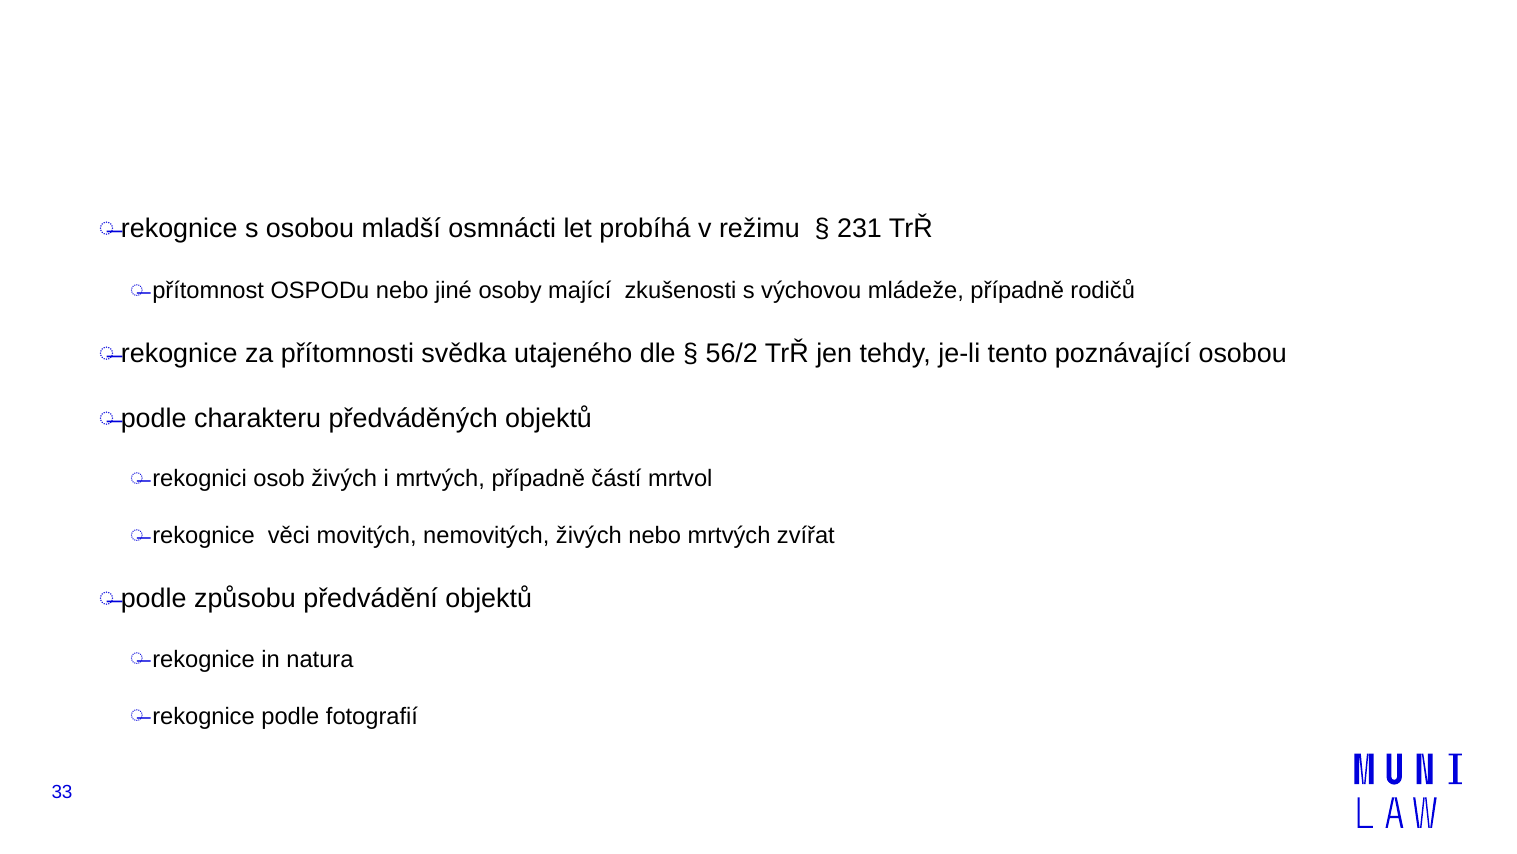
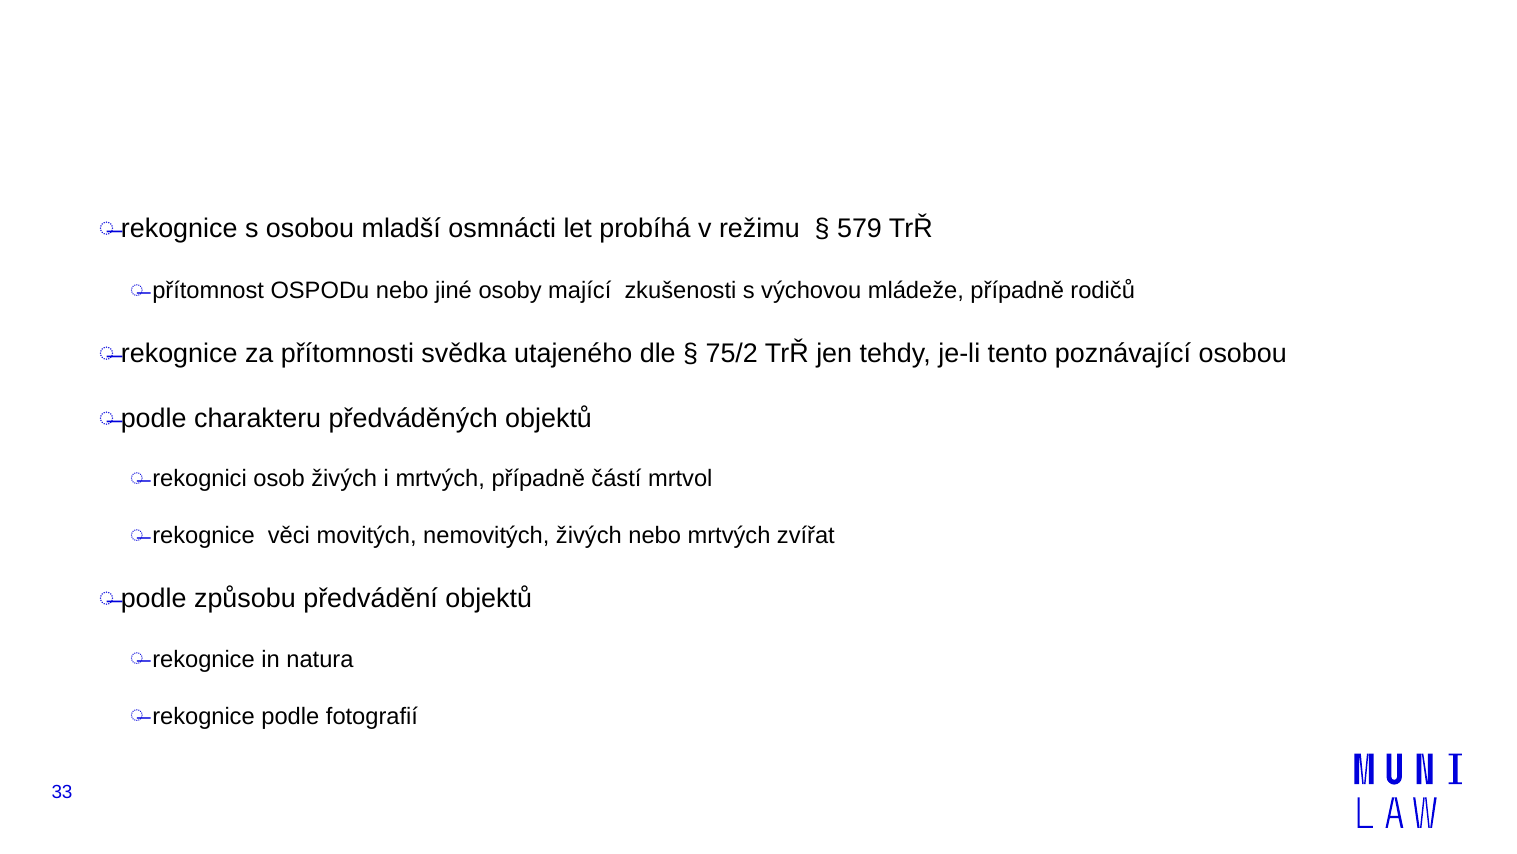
231: 231 -> 579 (859, 229)
56/2: 56/2 -> 75/2 (732, 354)
